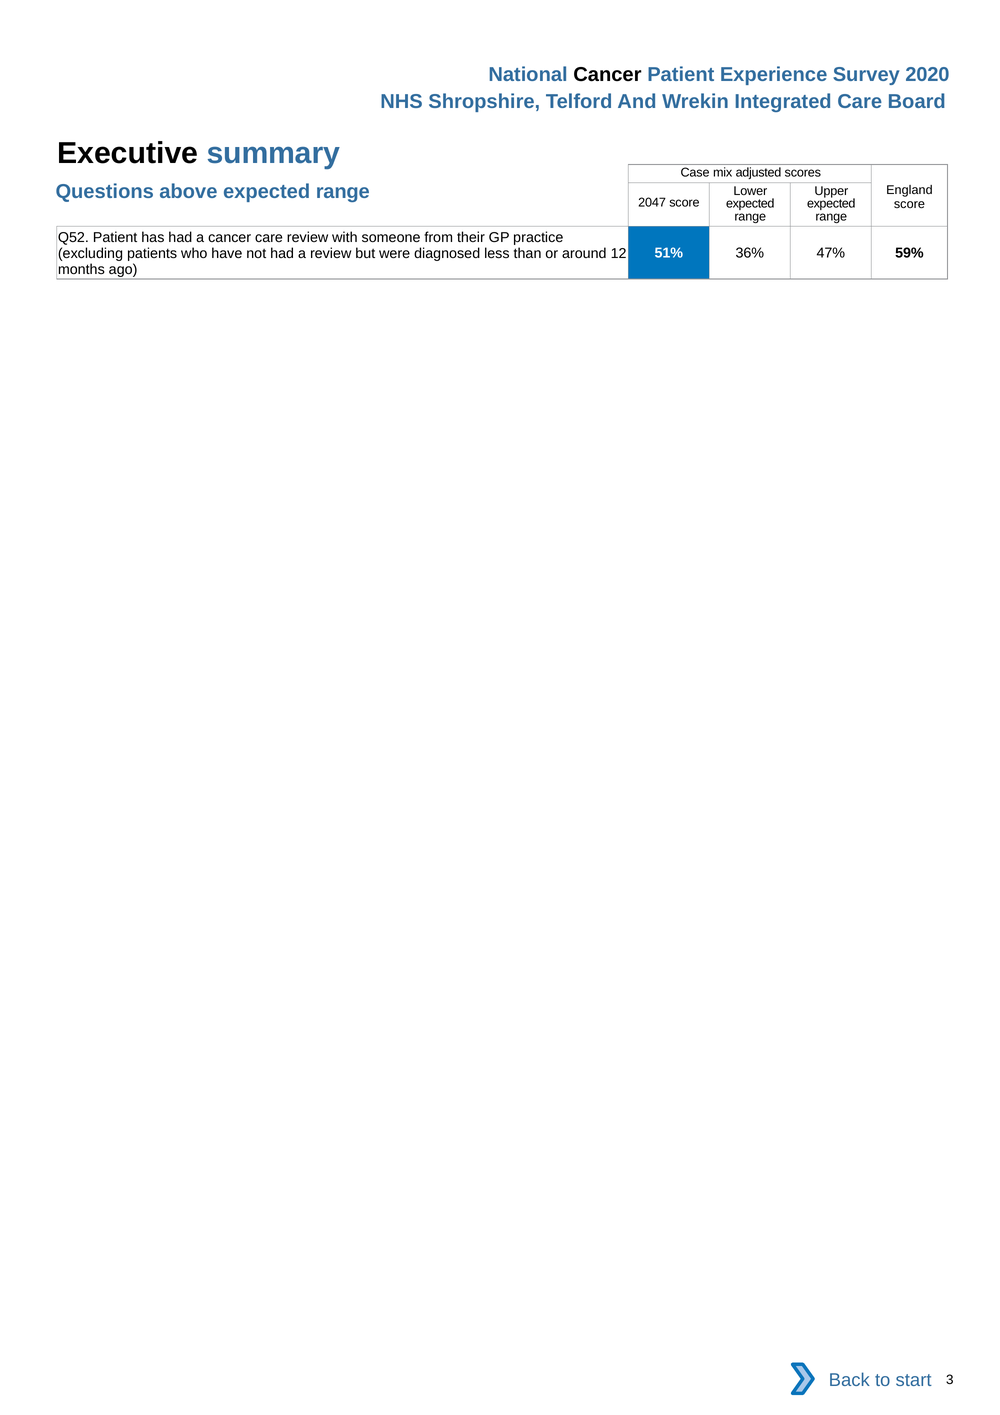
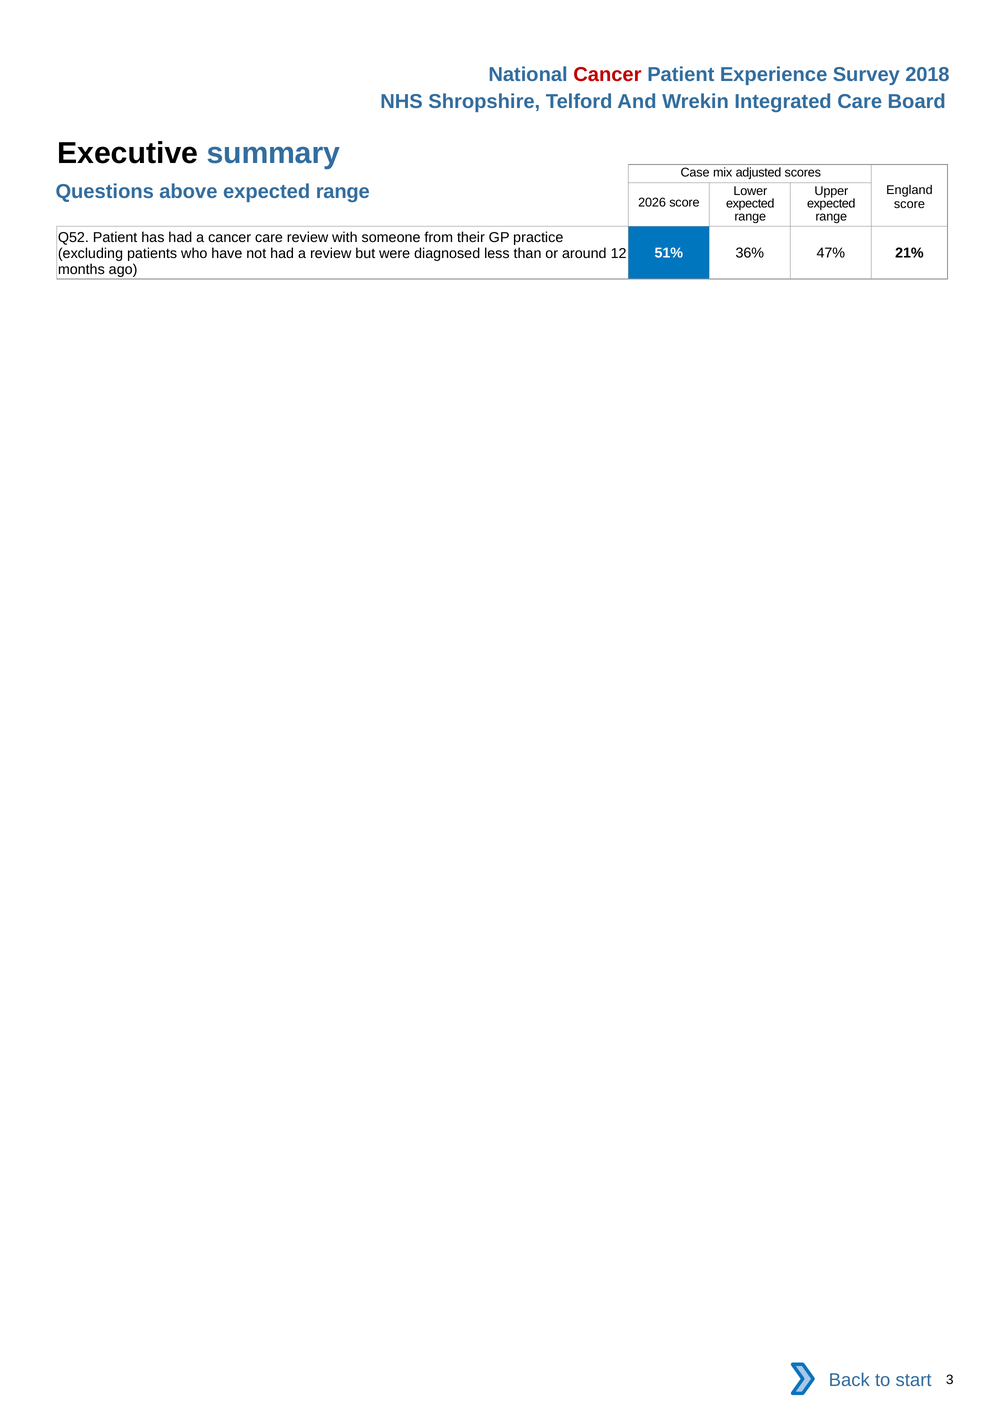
Cancer colour: black -> red (607, 75)
2020: 2020 -> 2018 (927, 75)
2047: 2047 -> 2026 (652, 203)
59%: 59% -> 21% (909, 253)
